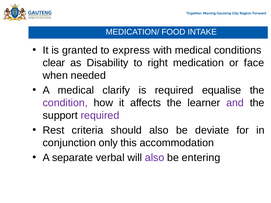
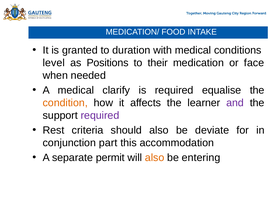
express: express -> duration (131, 50)
clear: clear -> level (54, 63)
Disability: Disability -> Positions (108, 63)
right: right -> their (158, 63)
condition colour: purple -> orange (65, 103)
only: only -> part (108, 143)
verbal: verbal -> permit (110, 158)
also colour: purple -> orange (155, 158)
